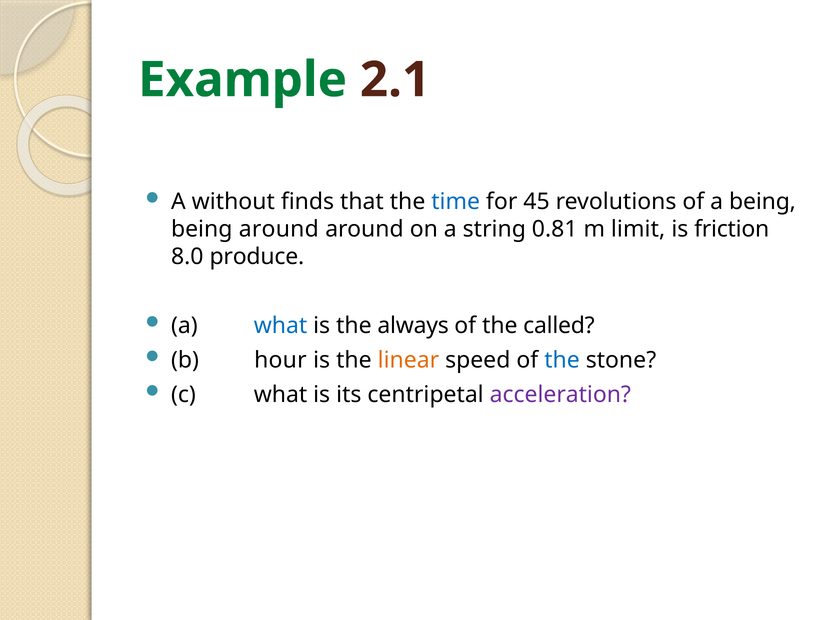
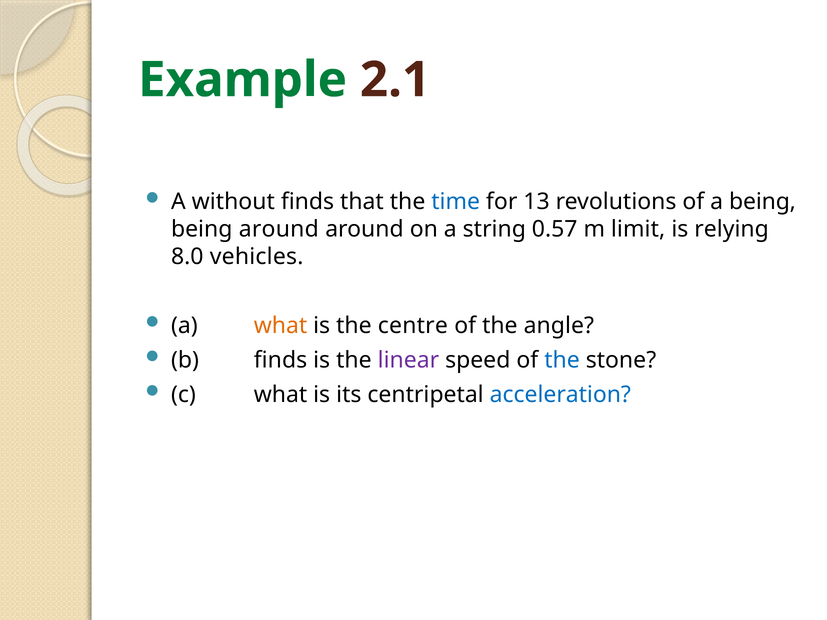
45: 45 -> 13 (536, 202)
0.81: 0.81 -> 0.57 (555, 229)
friction: friction -> relying (732, 229)
produce: produce -> vehicles (257, 257)
what colour: blue -> orange (281, 326)
always: always -> centre (413, 326)
called: called -> angle (559, 326)
b hour: hour -> finds (280, 360)
linear colour: orange -> purple (408, 360)
acceleration colour: purple -> blue (560, 395)
